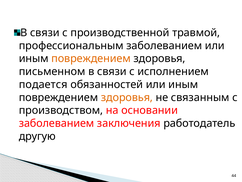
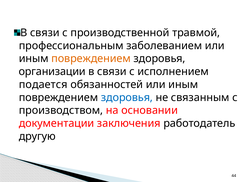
письменном: письменном -> организации (52, 71)
здоровья colour: orange -> blue (127, 97)
заболеванием: заболеванием -> документации (57, 123)
